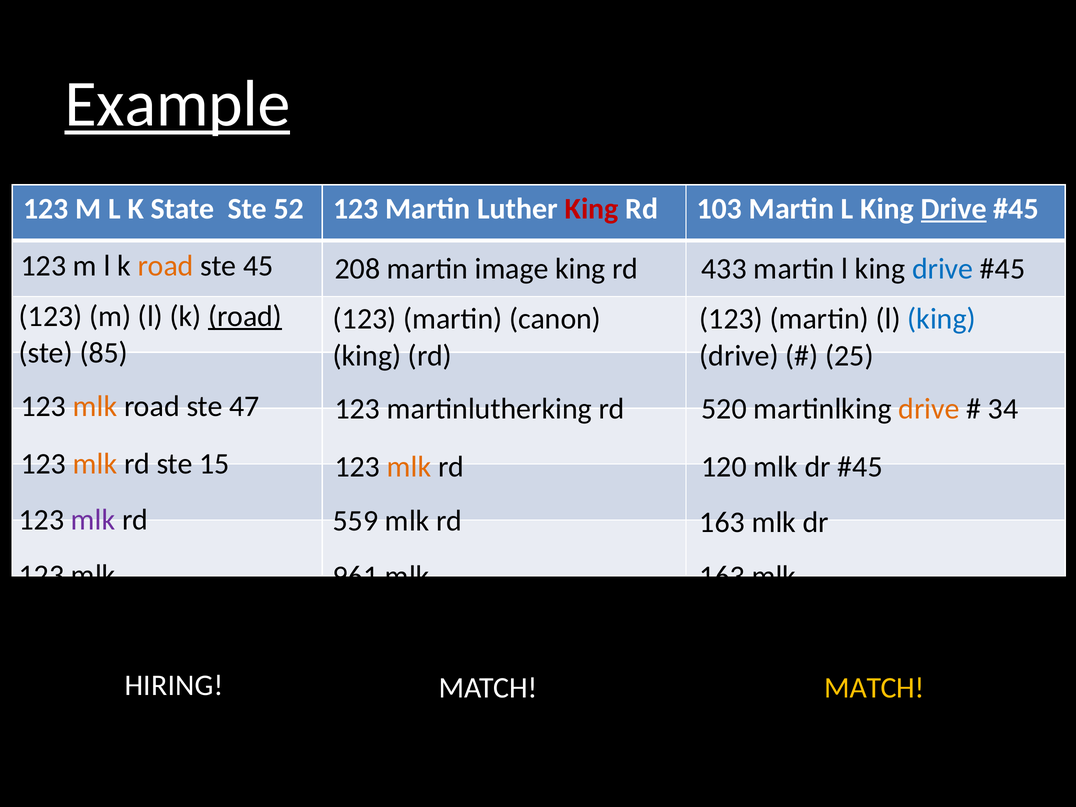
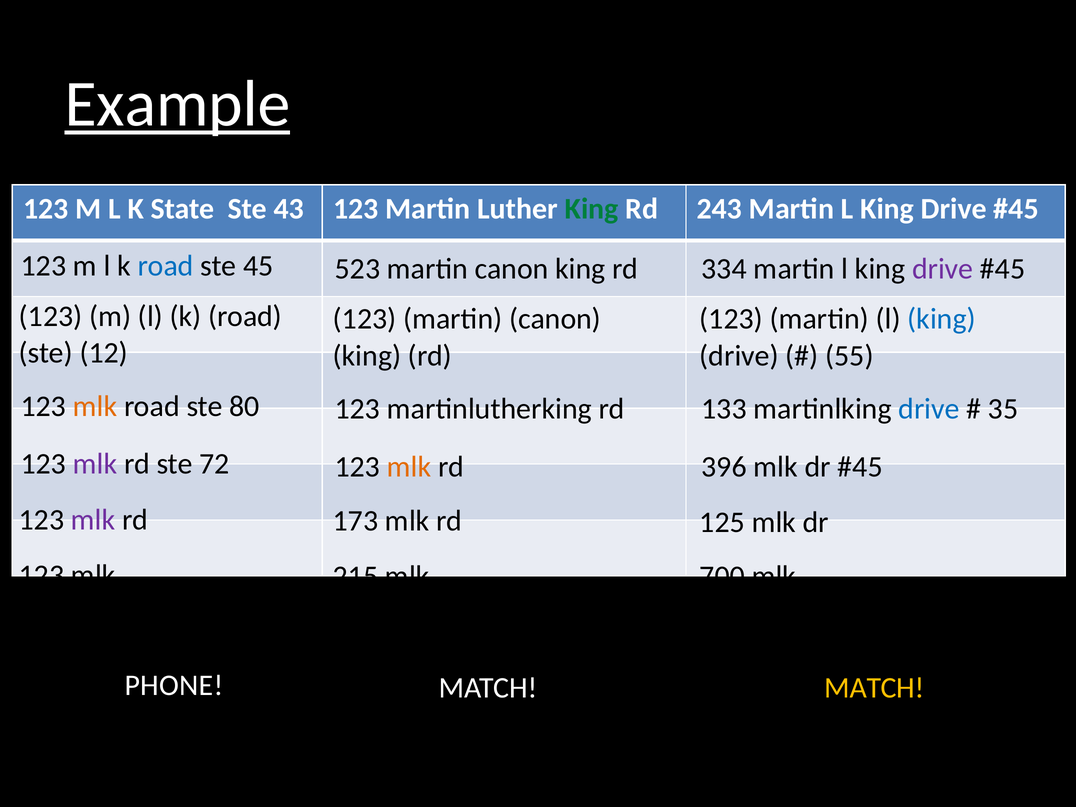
52: 52 -> 43 (289, 209)
King colour: red -> green (592, 209)
103: 103 -> 243 (719, 209)
Drive underline: present -> none (954, 209)
road colour: orange -> blue (166, 266)
208: 208 -> 523 (357, 269)
image: image -> canon (512, 269)
433: 433 -> 334 (724, 269)
drive colour: blue -> purple (943, 269)
road underline: present -> none (245, 316)
85: 85 -> 12 (104, 353)
25: 25 -> 55 (849, 356)
47: 47 -> 80 (244, 406)
520: 520 -> 133 (724, 409)
drive colour: orange -> blue (929, 409)
34: 34 -> 35 (1003, 409)
mlk colour: orange -> purple (95, 464)
15: 15 -> 72 (214, 464)
120: 120 -> 396 (724, 467)
559: 559 -> 173 (356, 521)
rd 163: 163 -> 125 (722, 522)
961: 961 -> 215 (356, 576)
mlk 163: 163 -> 700 (722, 576)
HIRING: HIRING -> PHONE (174, 685)
